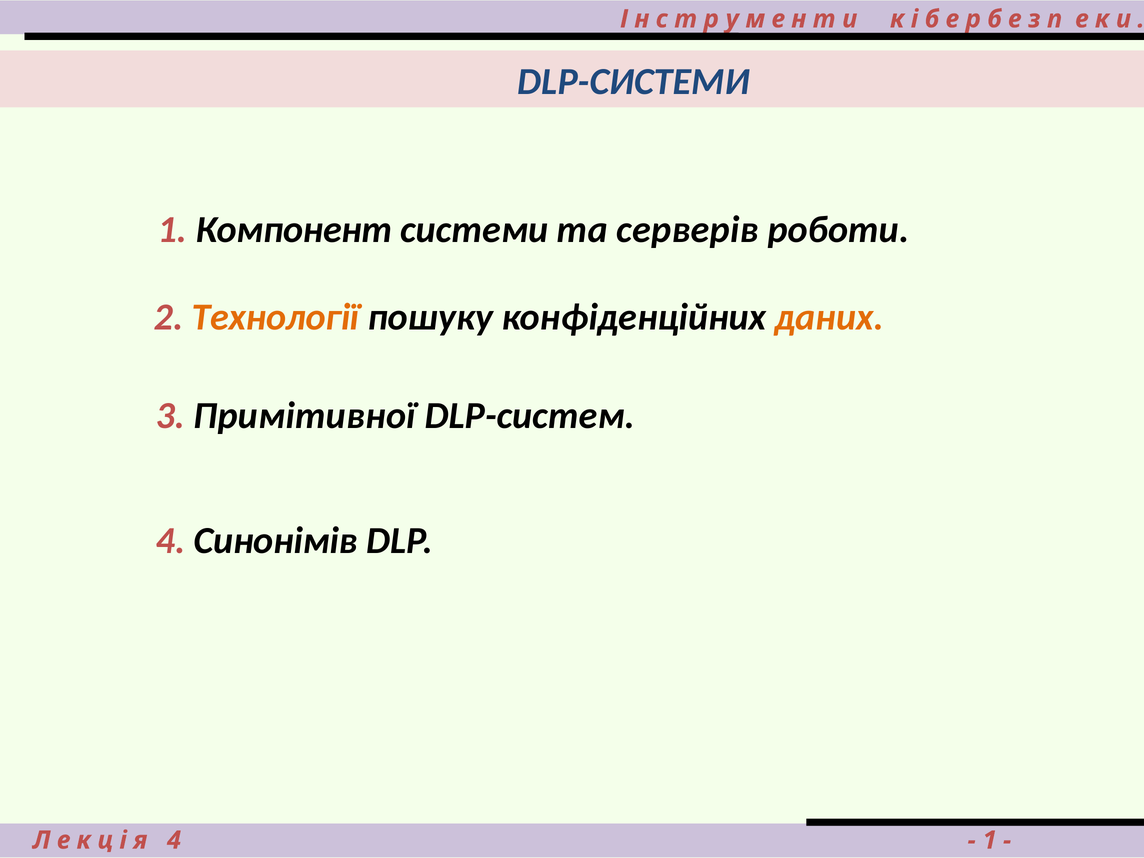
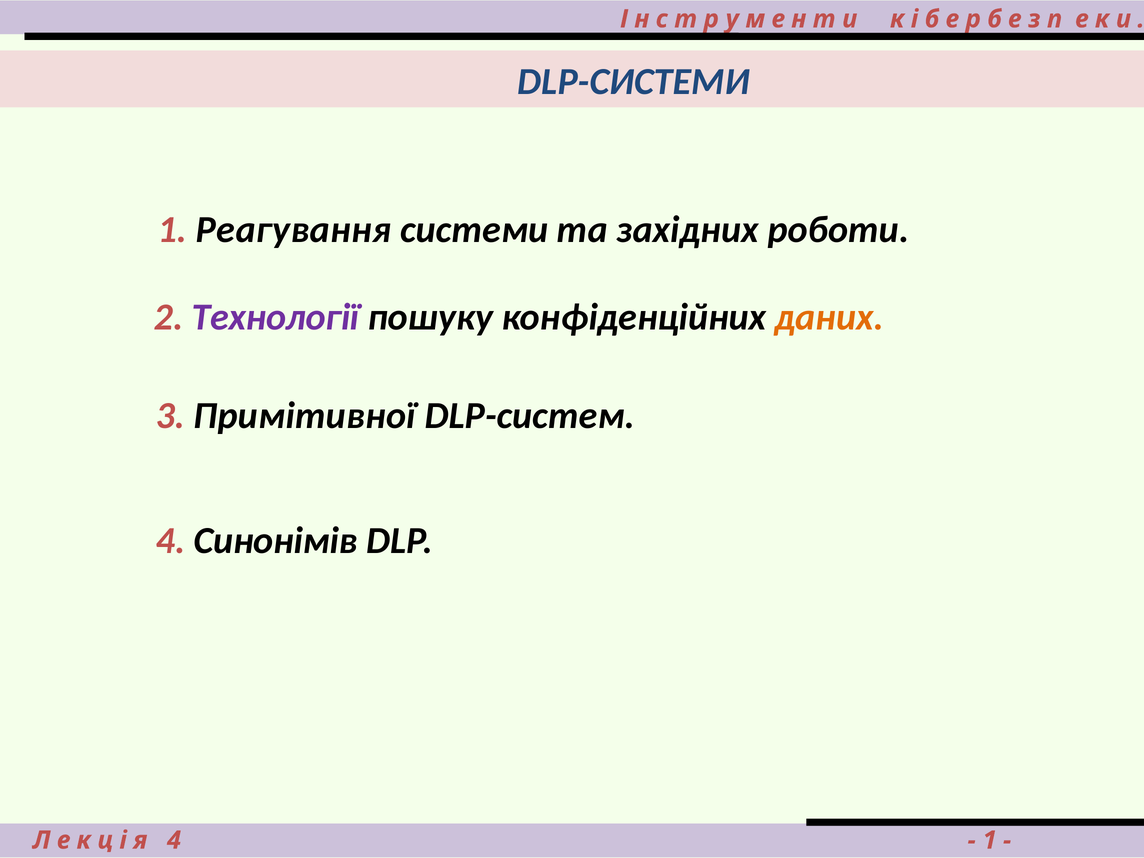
Компонент: Компонент -> Реагування (294, 230)
серверів: серверів -> західних (688, 230)
Технології colour: orange -> purple (276, 317)
